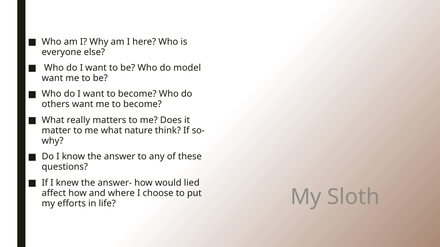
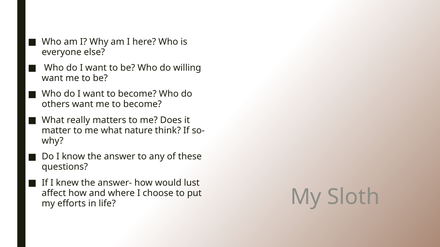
model: model -> willing (187, 68)
lied: lied -> lust (192, 183)
